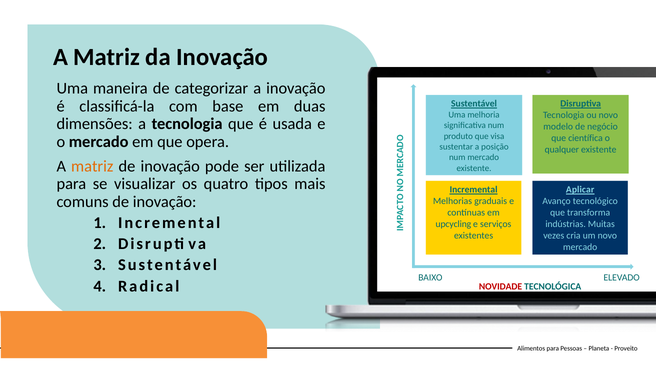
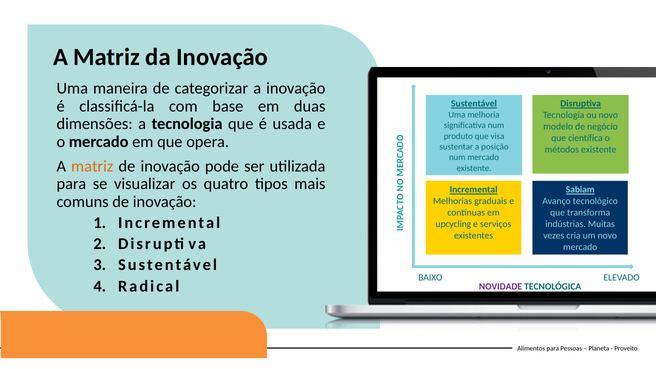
qualquer: qualquer -> métodos (562, 150)
Aplicar: Aplicar -> Sabiam (580, 190)
NOVIDADE colour: red -> purple (501, 287)
